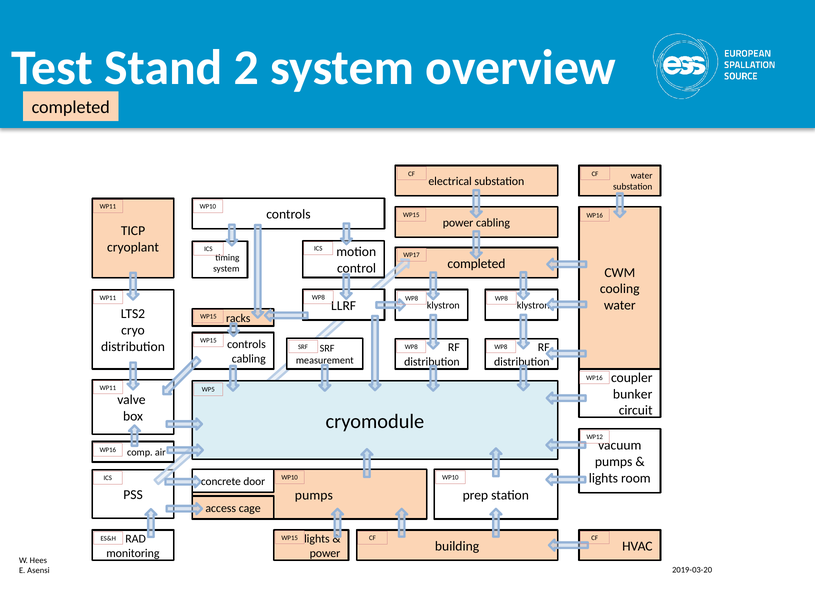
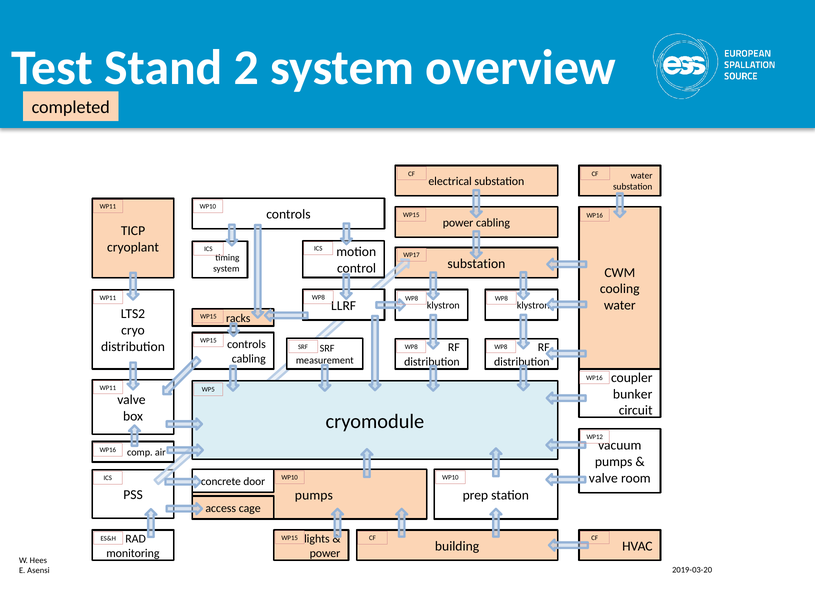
completed: completed -> substation (476, 263)
lights: lights -> valve (603, 477)
